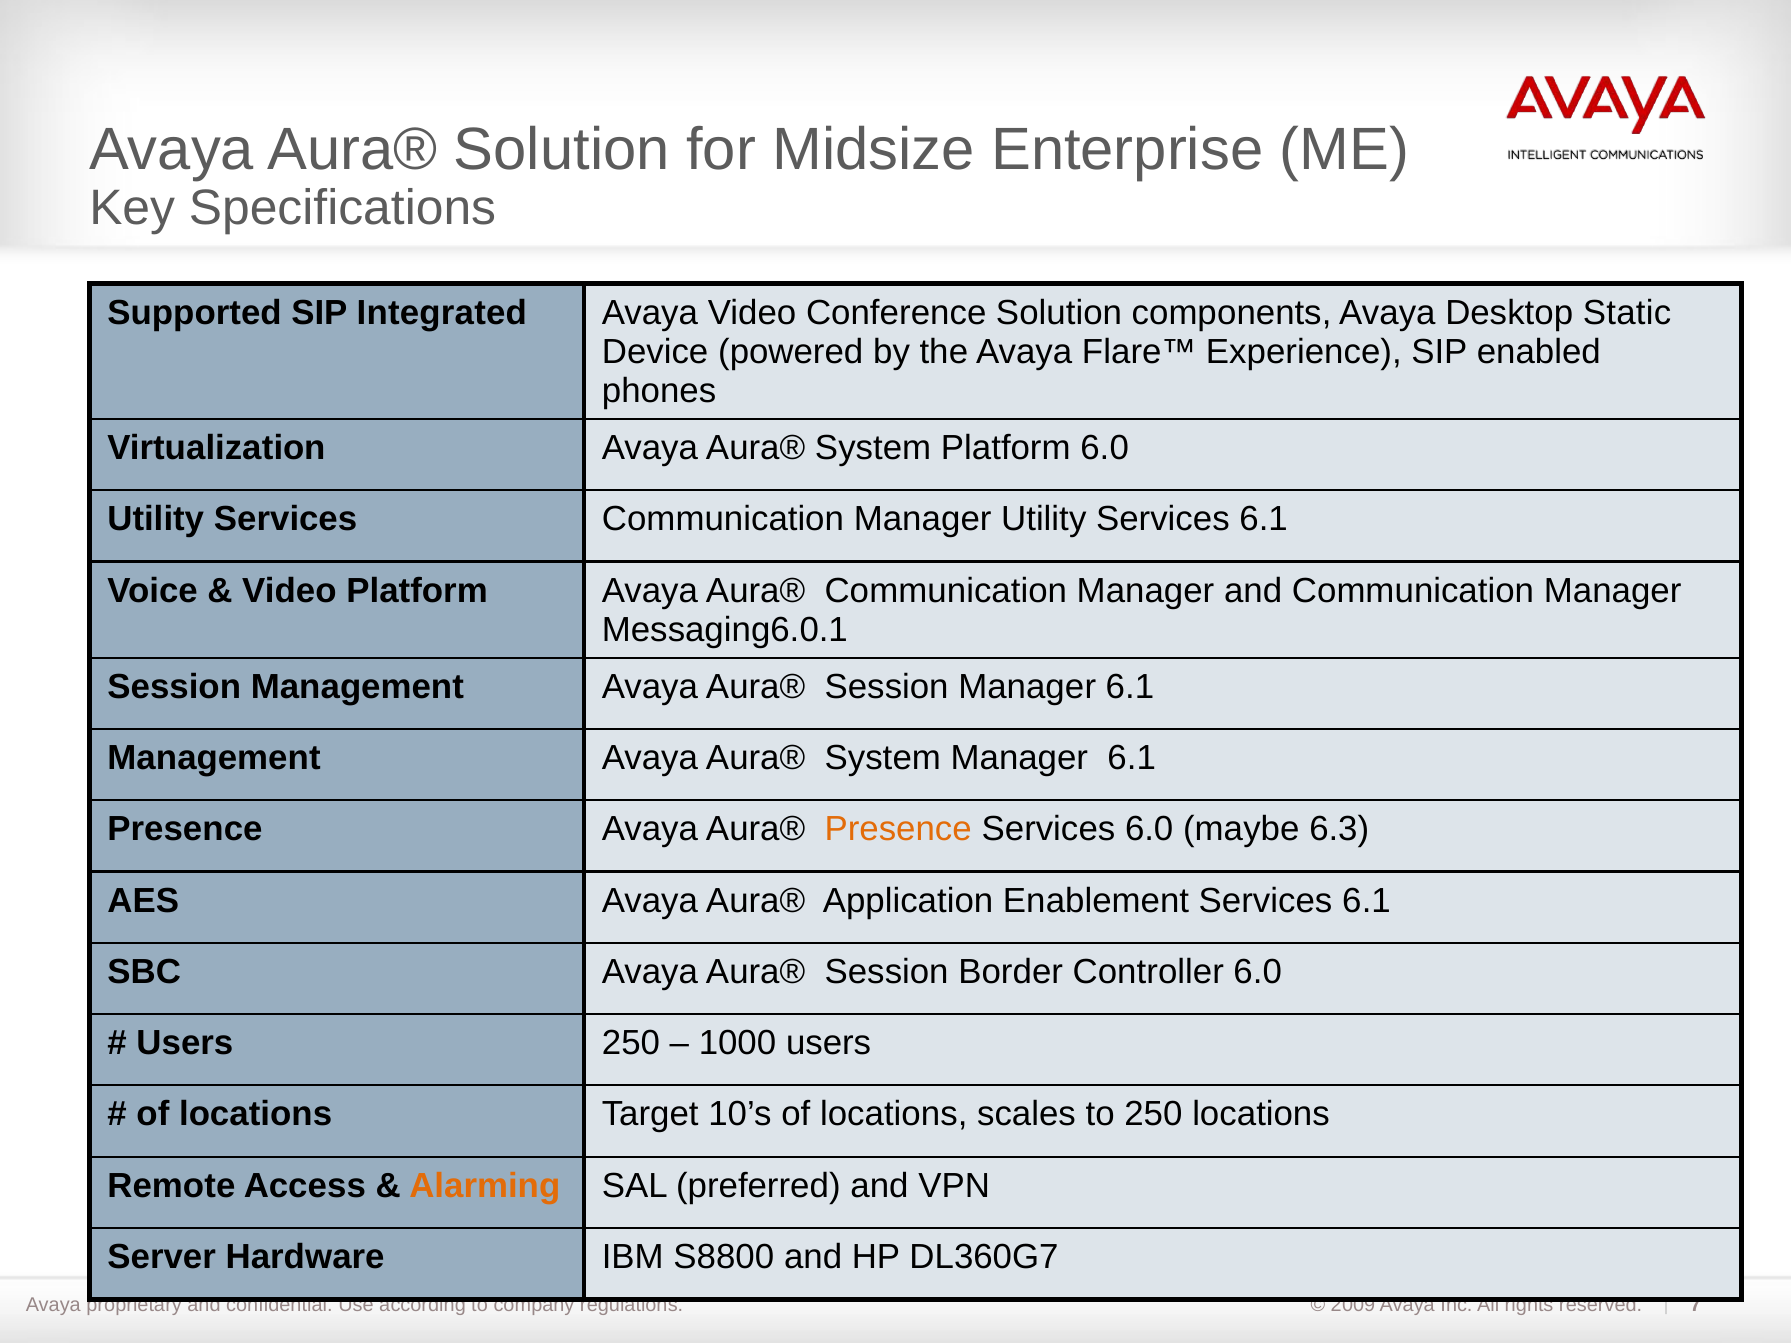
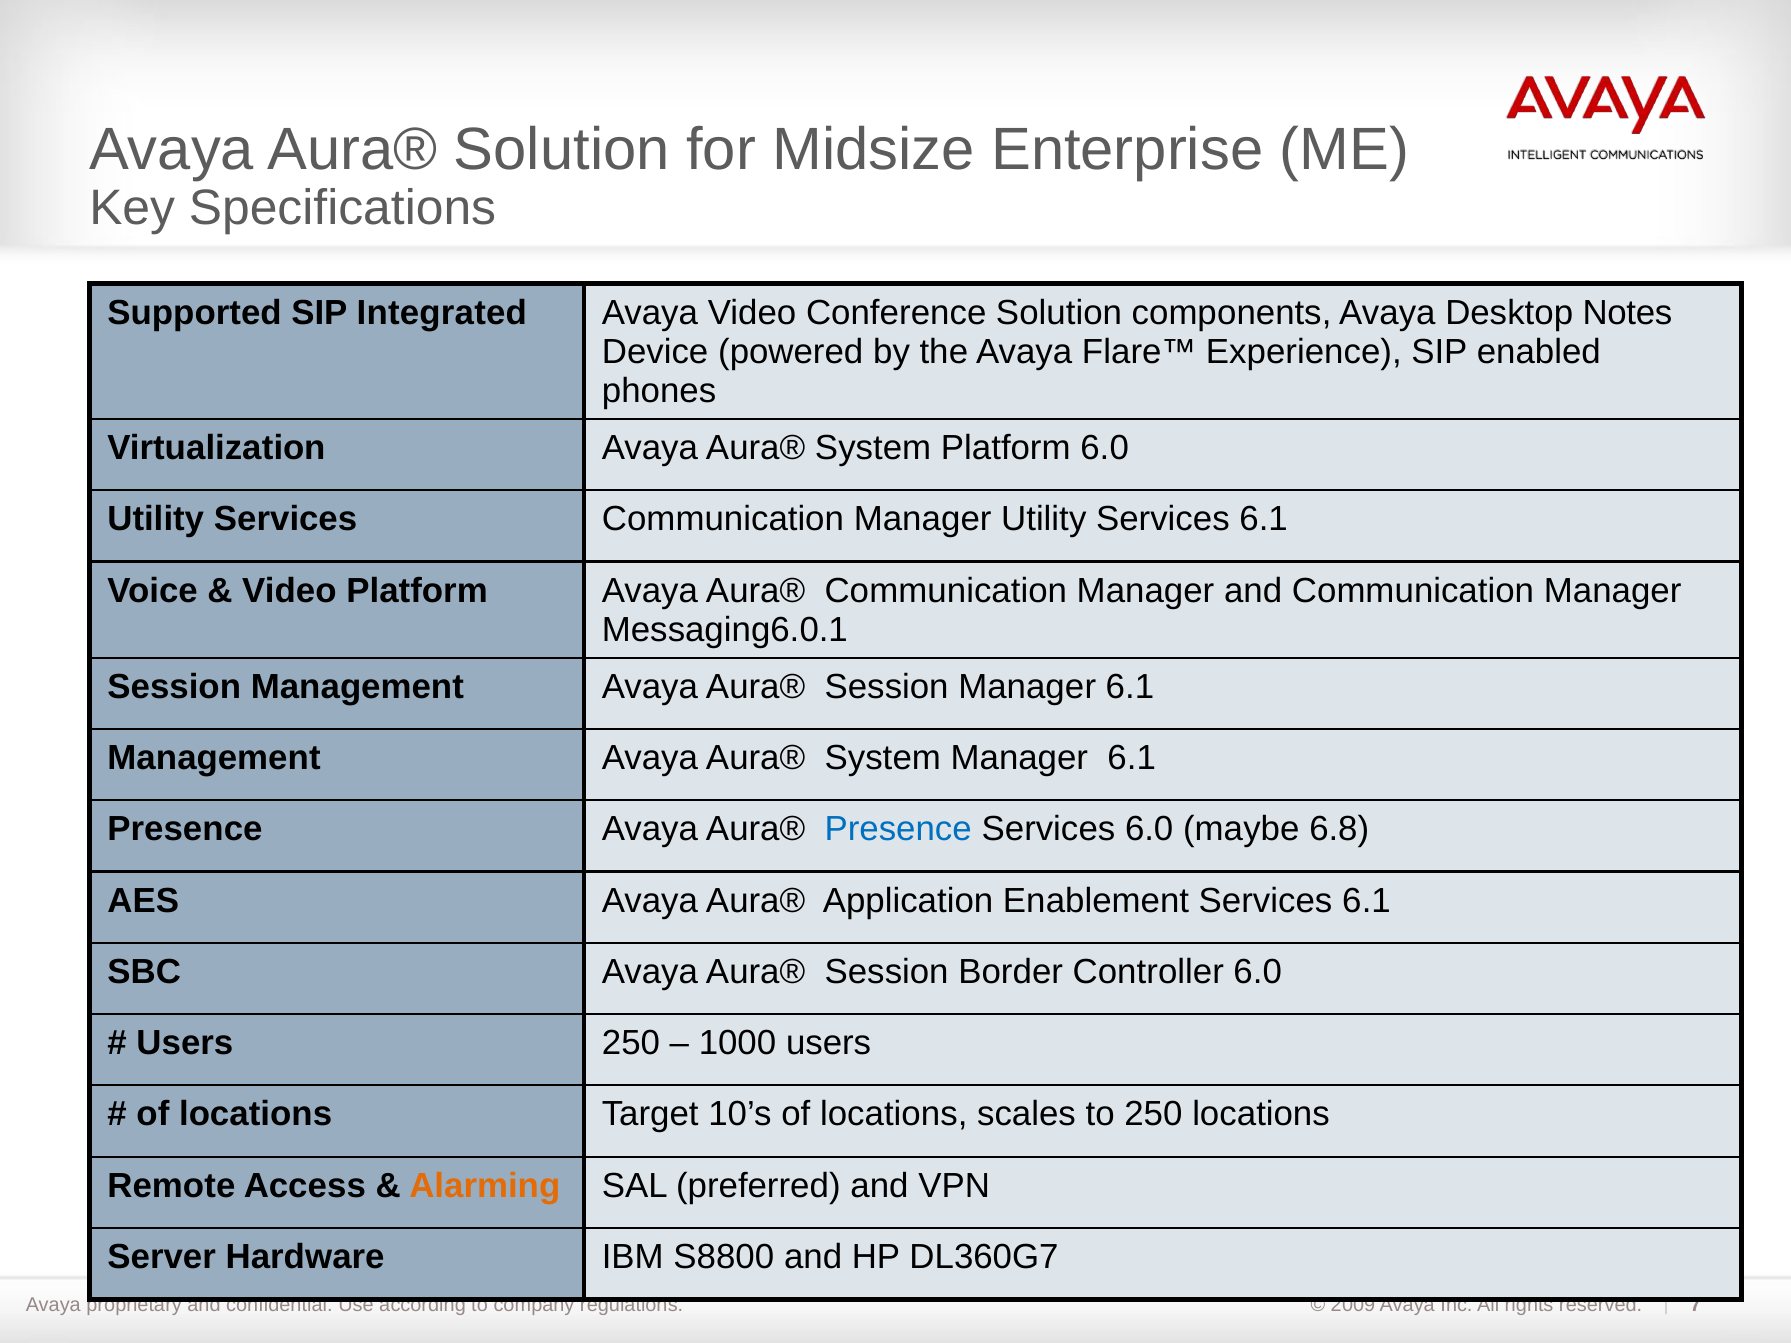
Static: Static -> Notes (1627, 313)
Presence colour: orange -> blue (898, 829)
6.3: 6.3 -> 6.8 (1339, 829)
